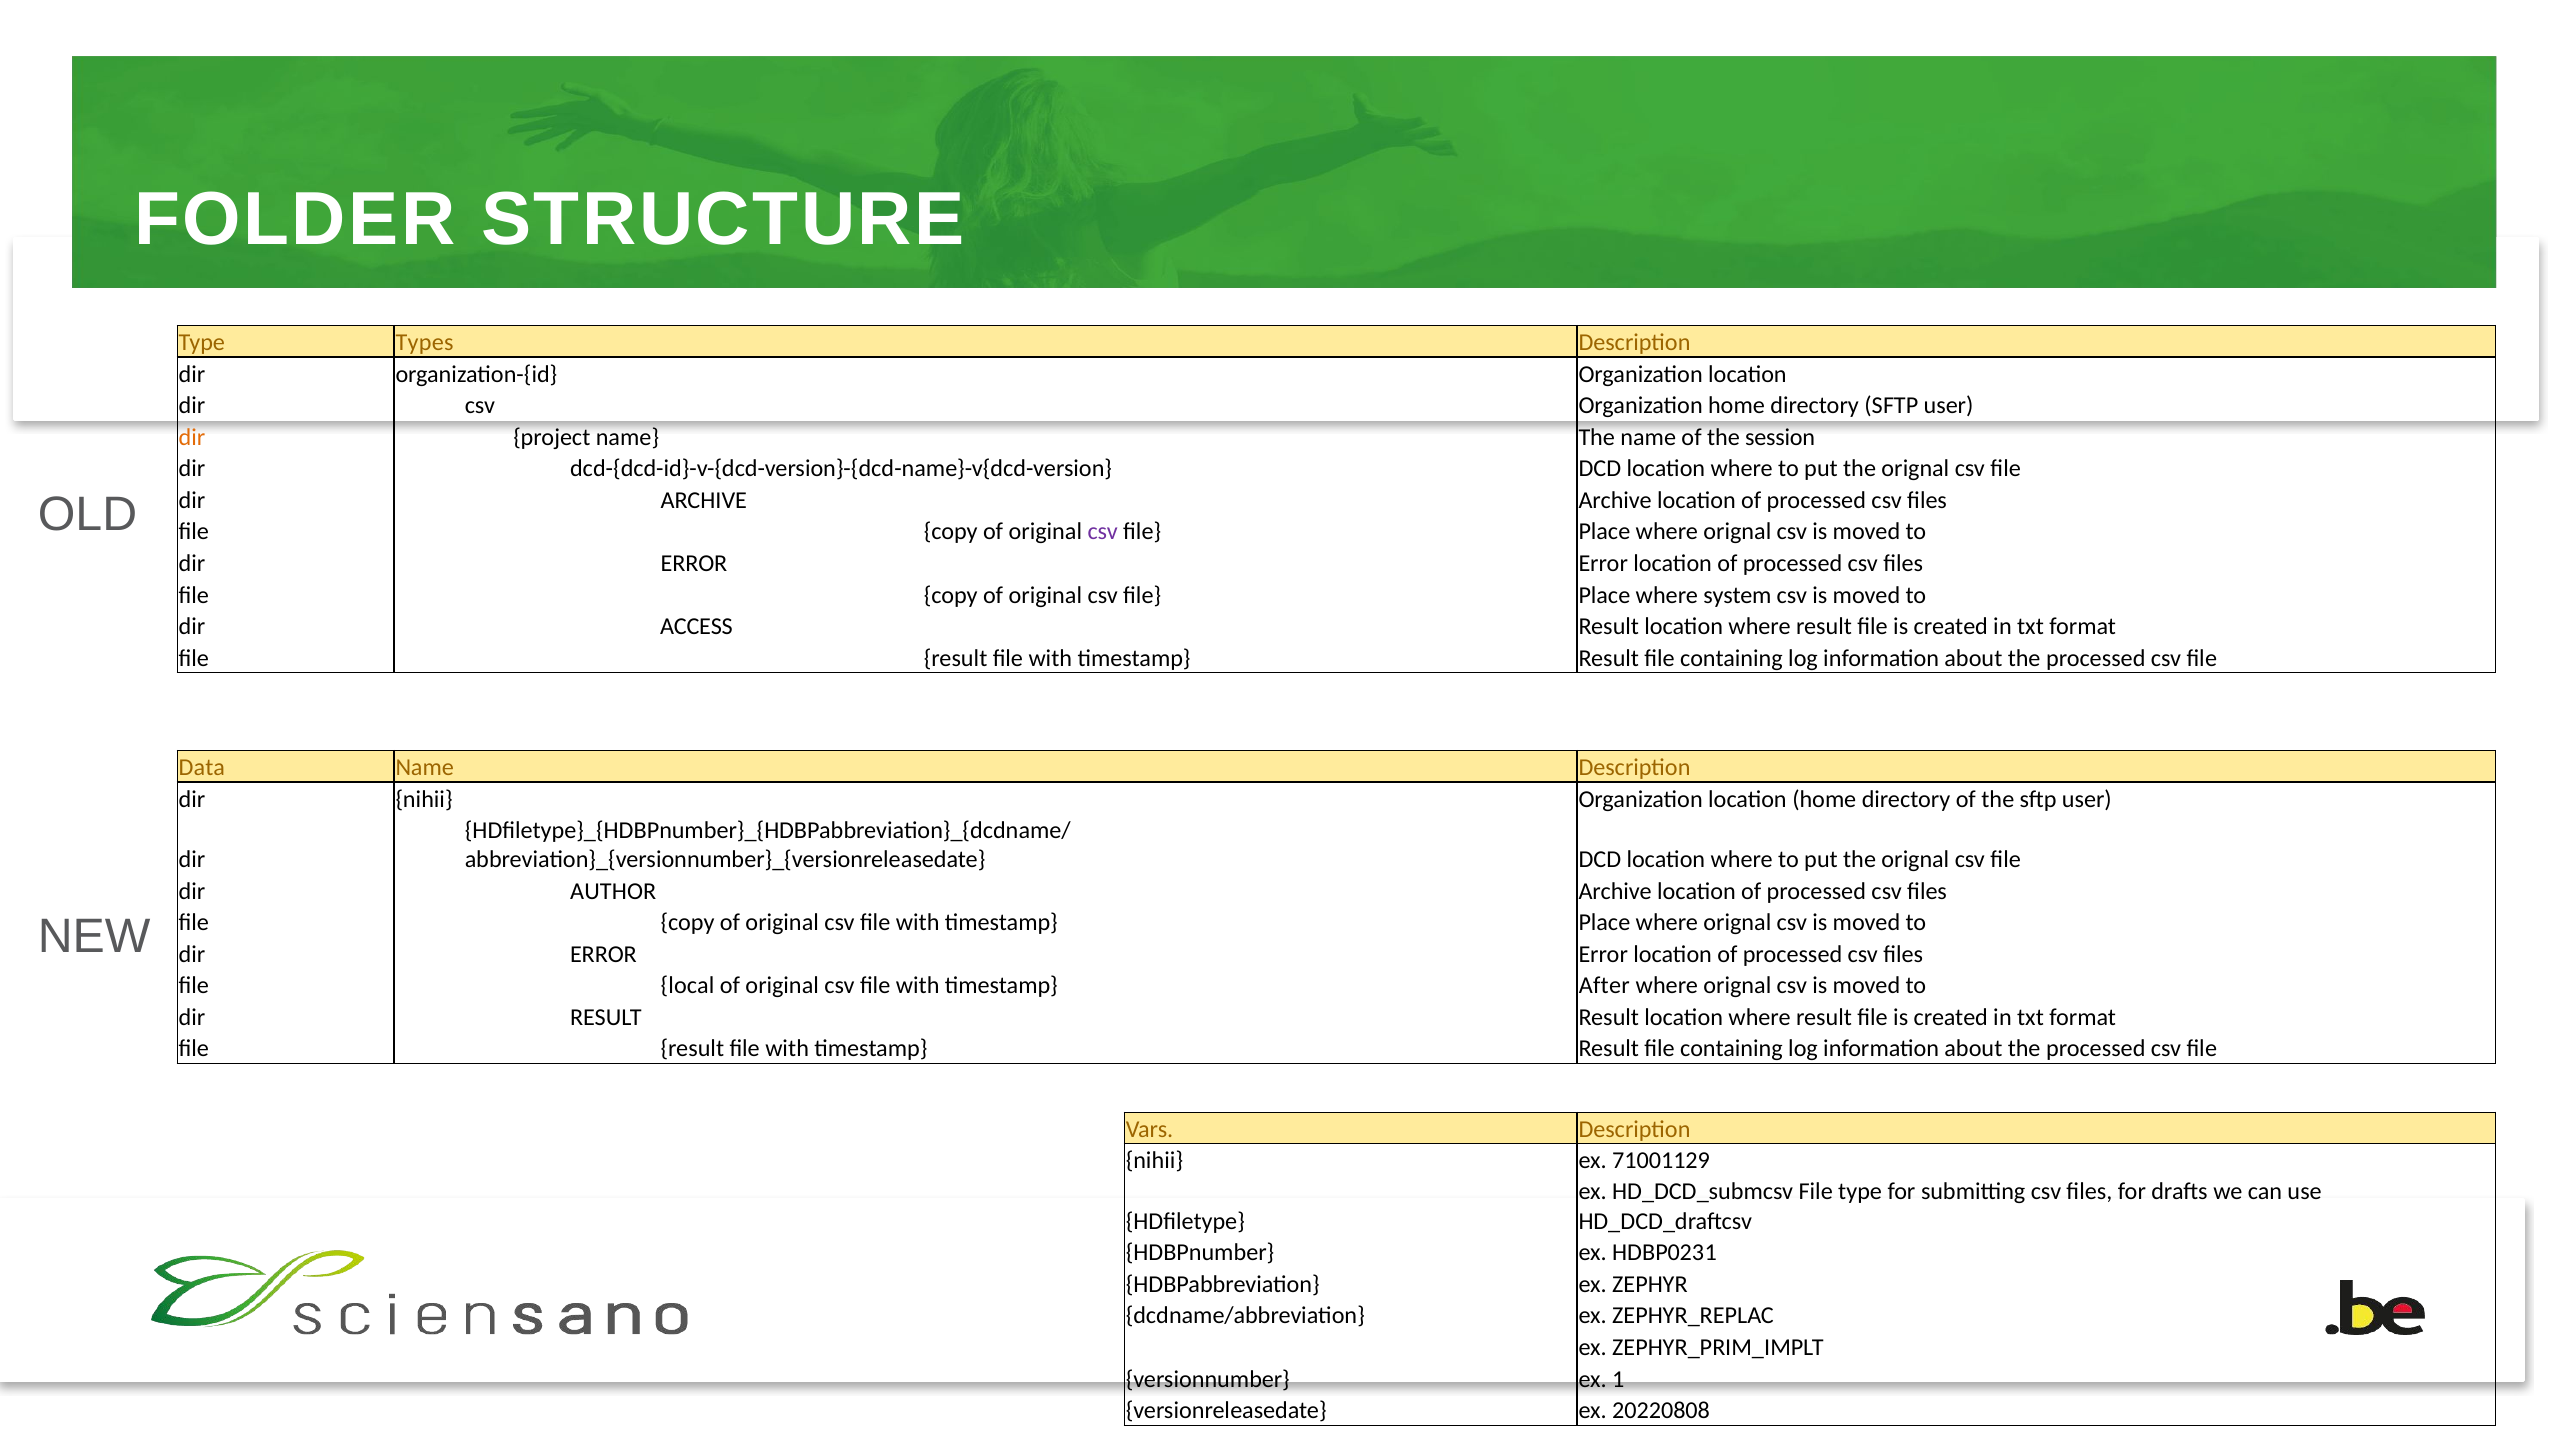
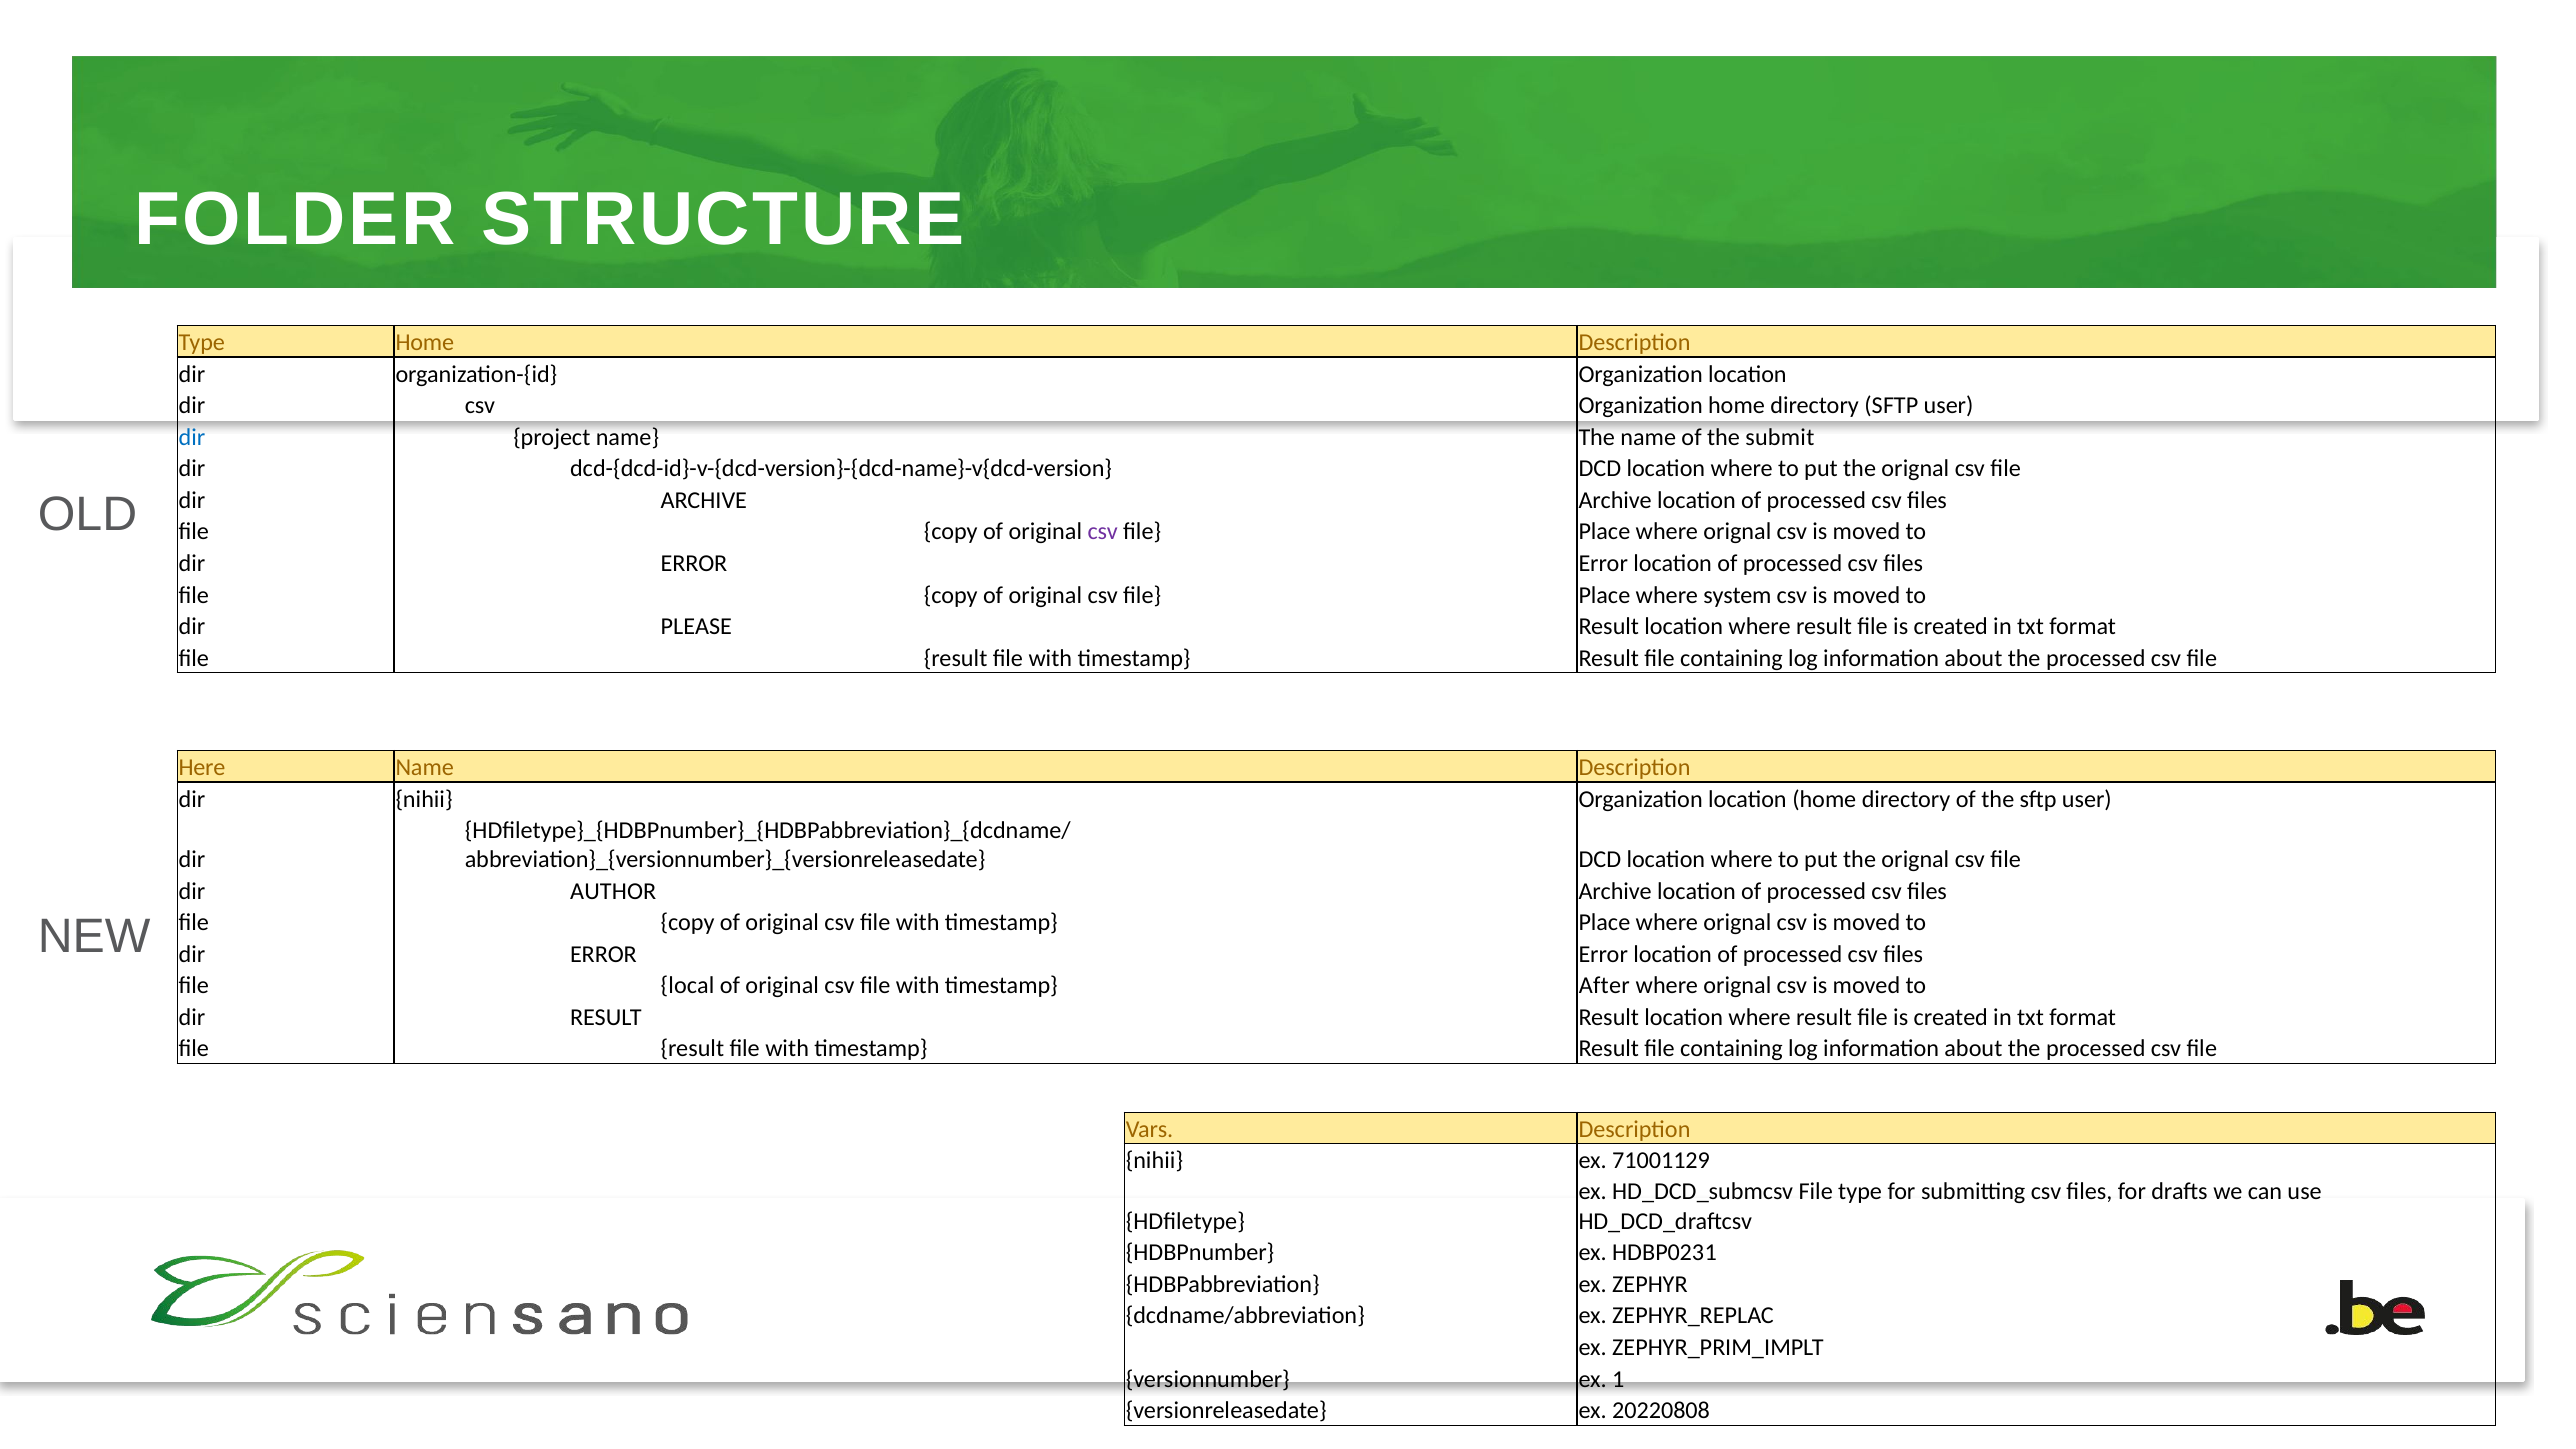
Type Types: Types -> Home (425, 343)
dir colour: orange -> blue (192, 437)
session: session -> submit (1780, 437)
ACCESS: ACCESS -> PLEASE (696, 627)
Data: Data -> Here (202, 768)
